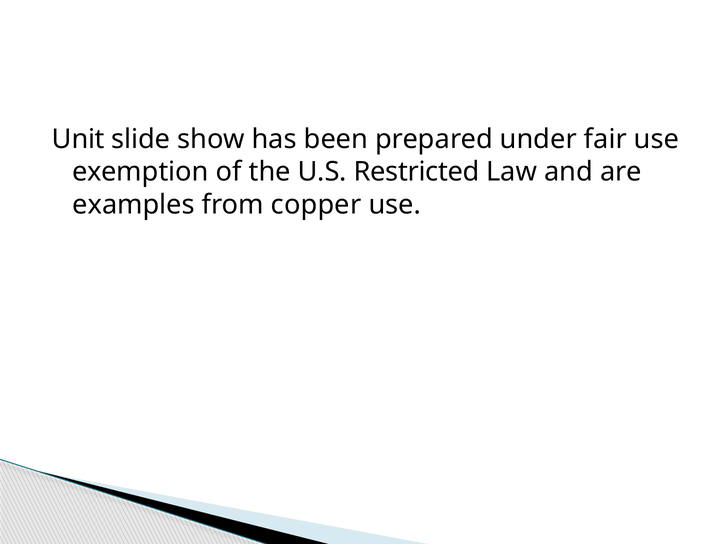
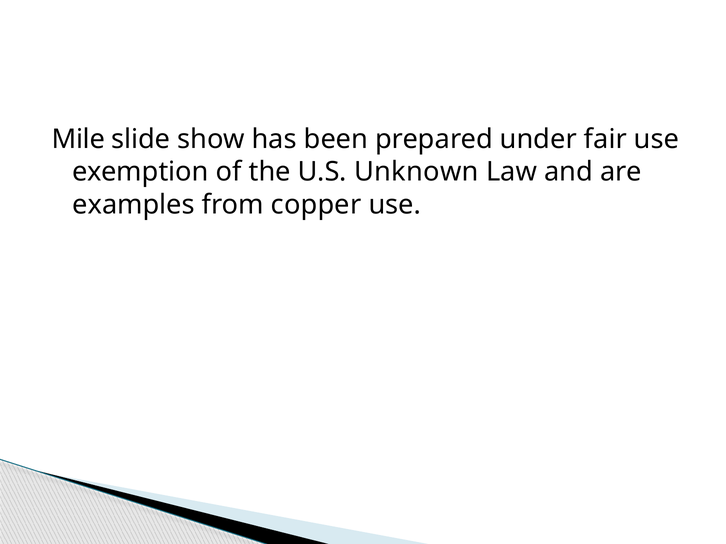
Unit: Unit -> Mile (78, 139)
Restricted: Restricted -> Unknown (416, 172)
